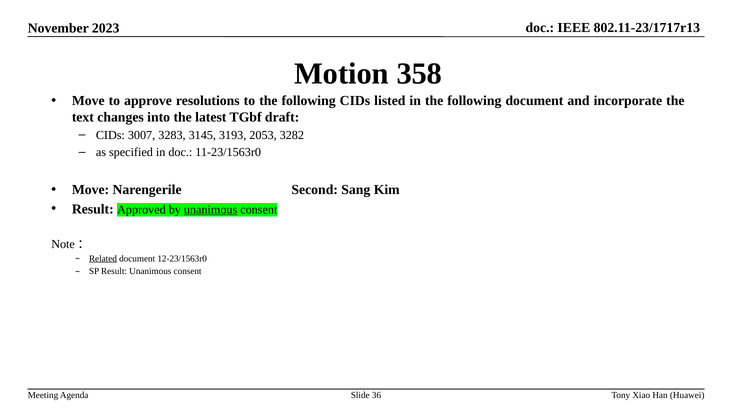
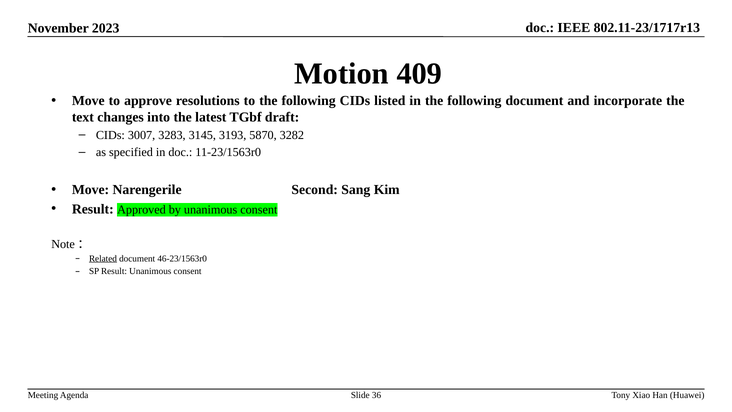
358: 358 -> 409 (419, 73)
2053: 2053 -> 5870 (263, 135)
unanimous underline: present -> none (211, 210)
12-23/1563r0: 12-23/1563r0 -> 46-23/1563r0 (182, 258)
